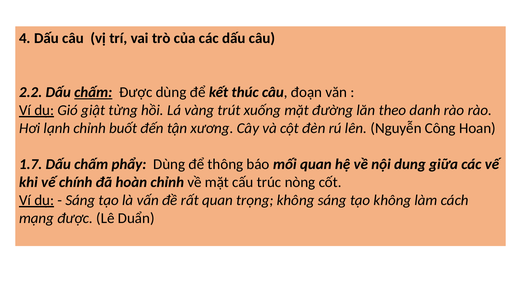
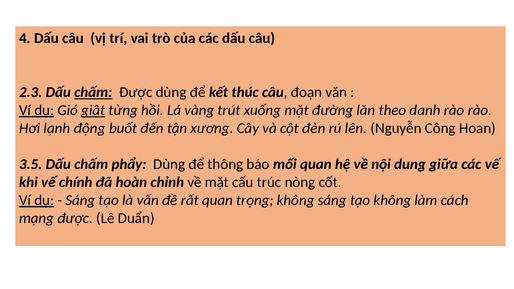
2.2: 2.2 -> 2.3 (31, 92)
giật underline: none -> present (93, 110)
lạnh chỉnh: chỉnh -> động (90, 128)
1.7: 1.7 -> 3.5 (31, 164)
